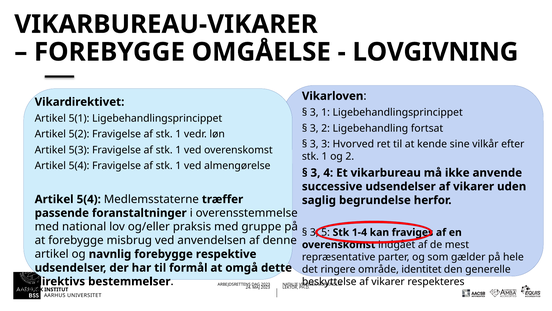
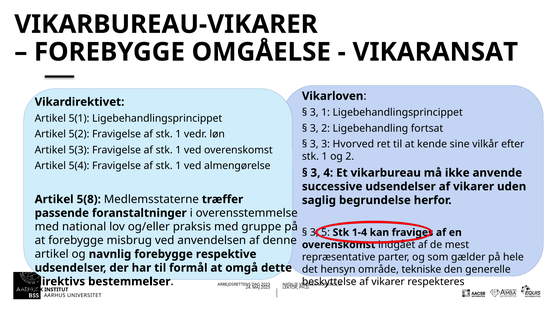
LOVGIVNING: LOVGIVNING -> VIKARANSAT (435, 52)
5(4: 5(4 -> 5(8 (89, 199)
ringere: ringere -> hensyn (338, 269)
identitet: identitet -> tekniske (421, 269)
